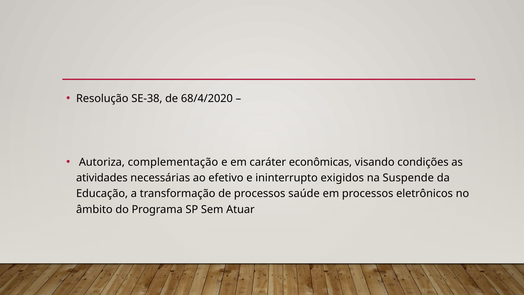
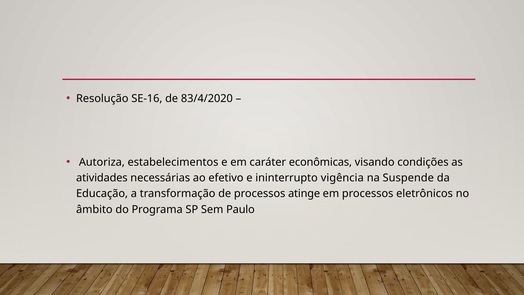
SE-38: SE-38 -> SE-16 (147, 99)
68/4/2020: 68/4/2020 -> 83/4/2020 (207, 99)
complementação: complementação -> estabelecimentos (173, 162)
exigidos: exigidos -> vigência (342, 178)
saúde: saúde -> atinge (304, 194)
Atuar: Atuar -> Paulo (240, 209)
